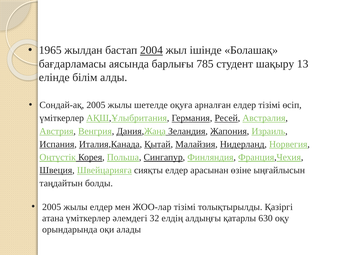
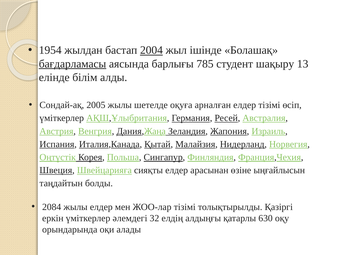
1965: 1965 -> 1954 (50, 50)
бағдарламасы underline: none -> present (73, 64)
2005: 2005 -> 2084 (52, 208)
атана: атана -> еркін (53, 219)
